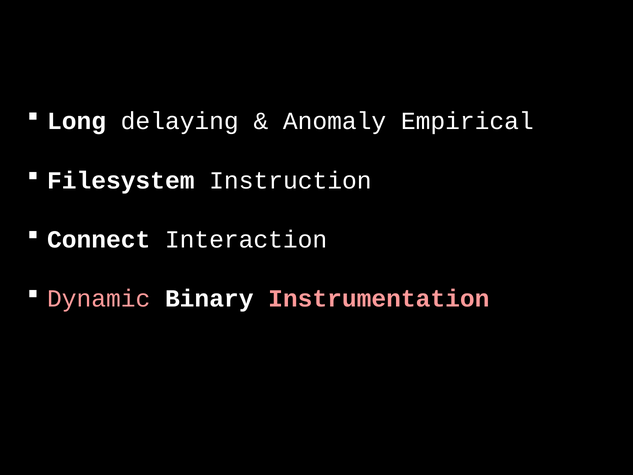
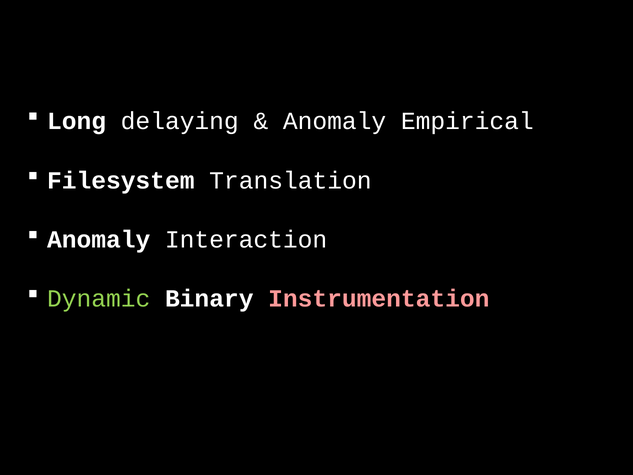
Instruction: Instruction -> Translation (290, 180)
Connect: Connect -> Anomaly (99, 239)
Dynamic colour: pink -> light green (99, 299)
